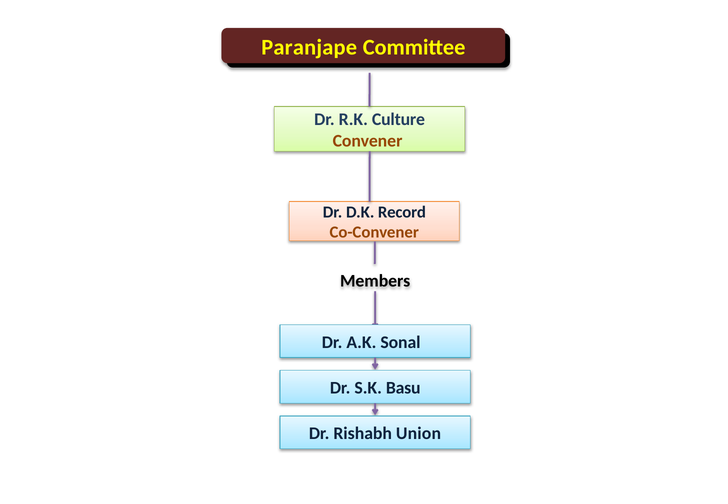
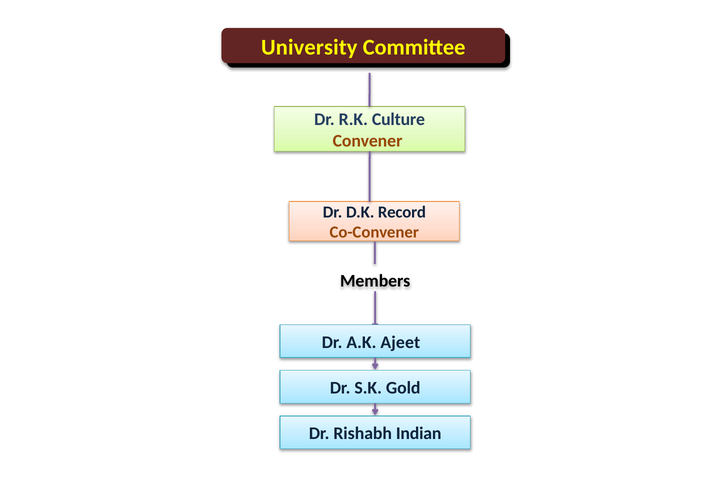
Paranjape: Paranjape -> University (309, 47)
Sonal: Sonal -> Ajeet (400, 342)
Basu: Basu -> Gold (403, 388)
Union: Union -> Indian (419, 434)
